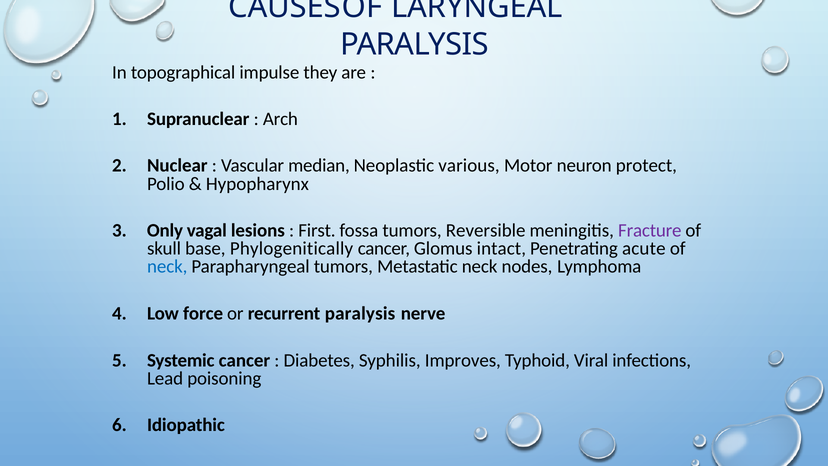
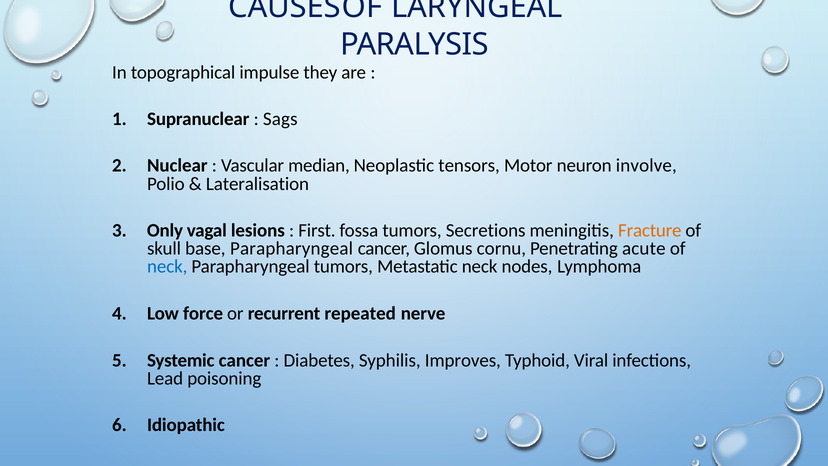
Arch: Arch -> Sags (280, 119)
various: various -> tensors (469, 166)
protect: protect -> involve (646, 166)
Hypopharynx: Hypopharynx -> Lateralisation (257, 184)
Reversible: Reversible -> Secretions (486, 230)
Fracture colour: purple -> orange (650, 230)
base Phylogenitically: Phylogenitically -> Parapharyngeal (292, 248)
intact: intact -> cornu (501, 248)
recurrent paralysis: paralysis -> repeated (360, 313)
